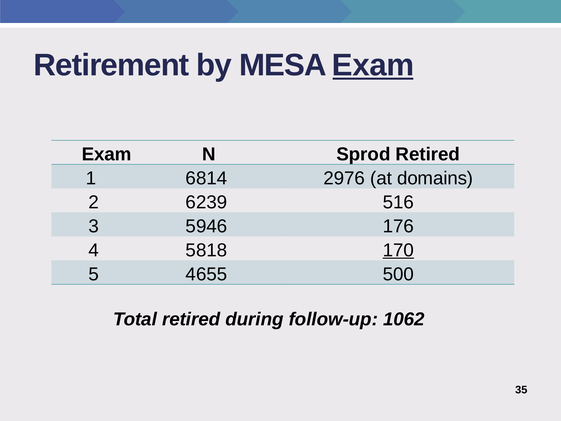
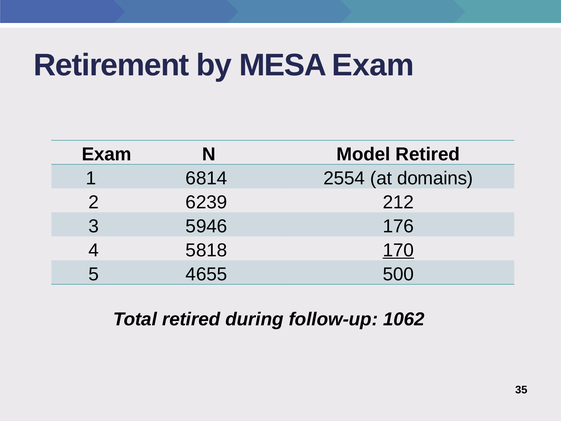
Exam underline: present -> none (373, 65)
Sprod: Sprod -> Model (363, 154)
2976: 2976 -> 2554 (344, 178)
516: 516 -> 212 (398, 202)
